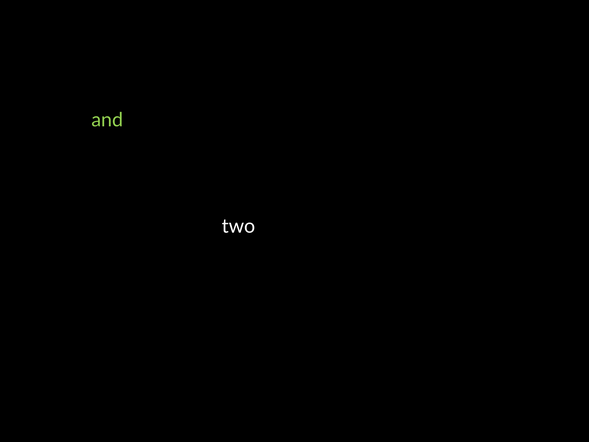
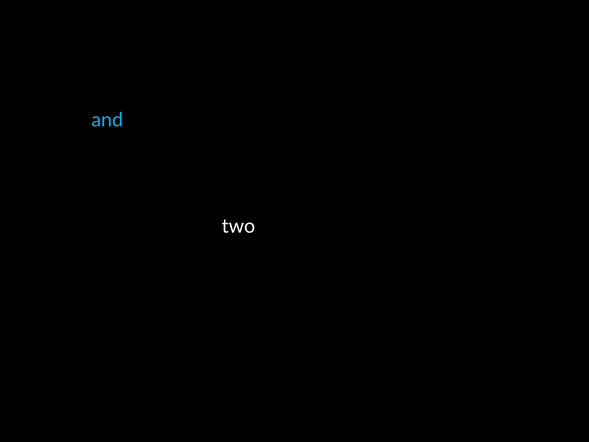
and colour: light green -> light blue (107, 120)
